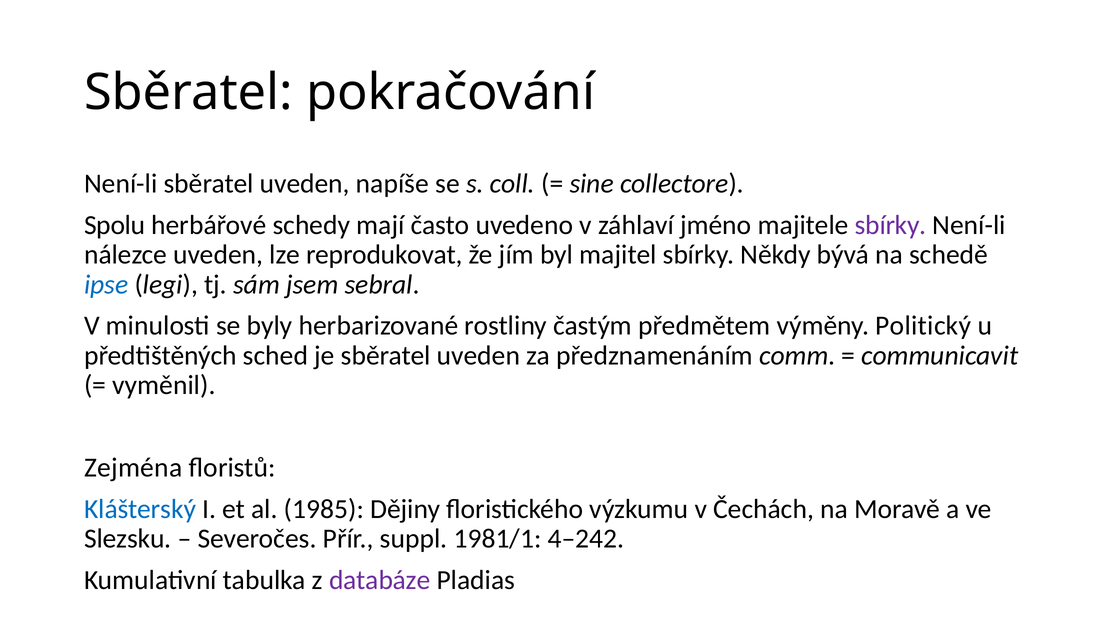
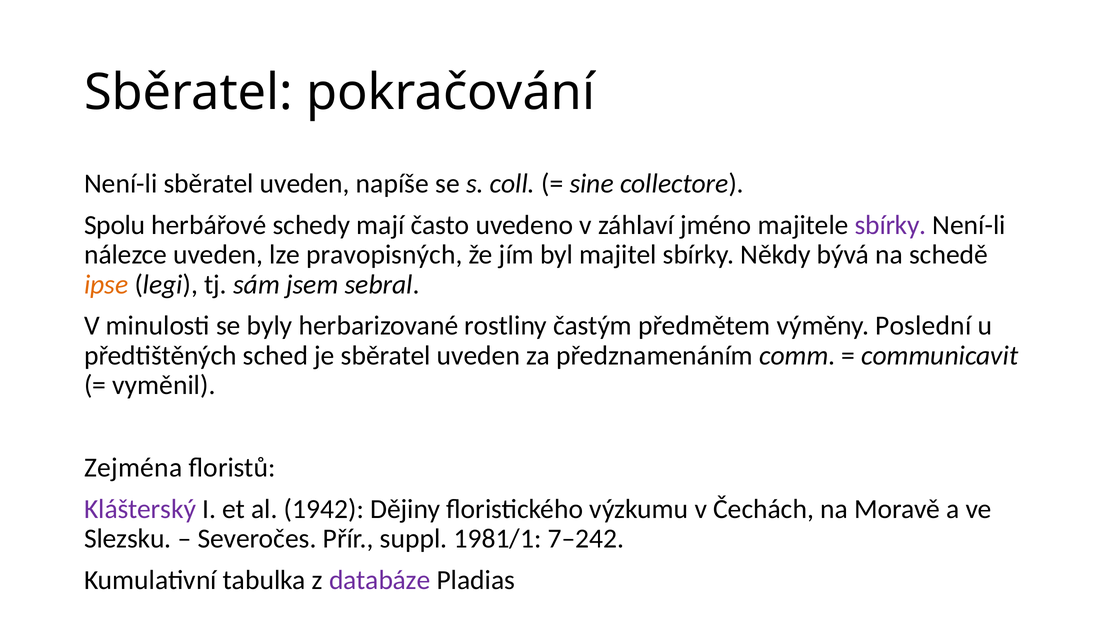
reprodukovat: reprodukovat -> pravopisných (384, 255)
ipse colour: blue -> orange (106, 285)
Politický: Politický -> Poslední (923, 326)
Klášterský colour: blue -> purple (140, 509)
1985: 1985 -> 1942 (324, 509)
4–242: 4–242 -> 7–242 (586, 539)
